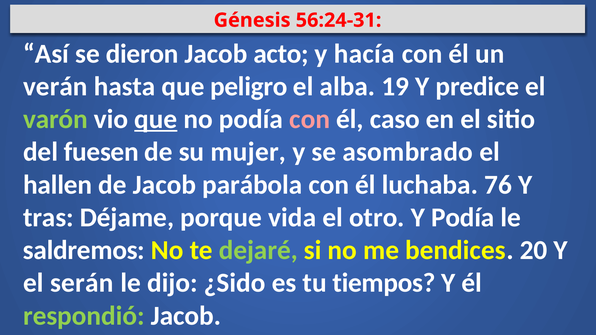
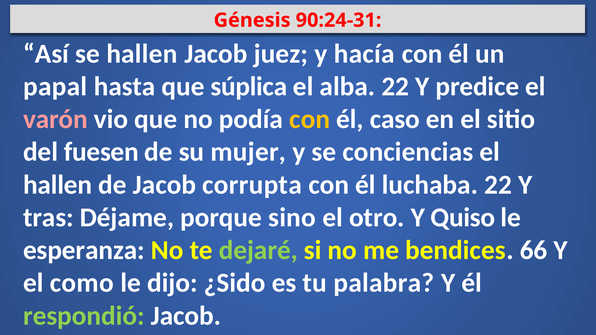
56:24-31: 56:24-31 -> 90:24-31 (339, 20)
se dieron: dieron -> hallen (142, 54)
acto: acto -> juez (281, 54)
verán: verán -> papal (55, 87)
peligro: peligro -> súplica (249, 87)
alba 19: 19 -> 22 (395, 87)
varón colour: light green -> pink (55, 119)
que underline: present -> none (156, 119)
con colour: pink -> yellow (310, 119)
asombrado: asombrado -> conciencias (408, 152)
parábola: parábola -> corrupta (252, 185)
luchaba 76: 76 -> 22 (498, 185)
vida: vida -> sino (292, 218)
Y Podía: Podía -> Quiso (463, 218)
saldremos: saldremos -> esperanza (84, 250)
20: 20 -> 66 (534, 250)
serán: serán -> como (82, 283)
tiempos: tiempos -> palabra (384, 283)
